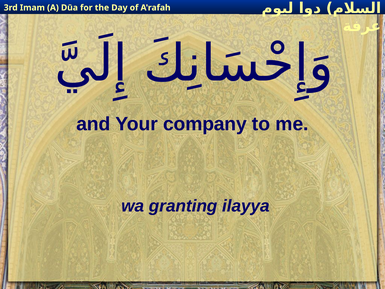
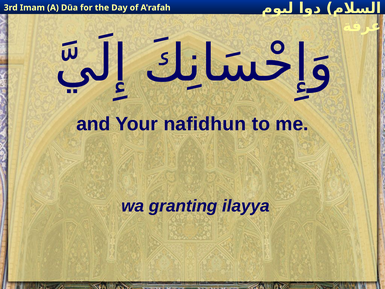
company: company -> nafidhun (205, 124)
